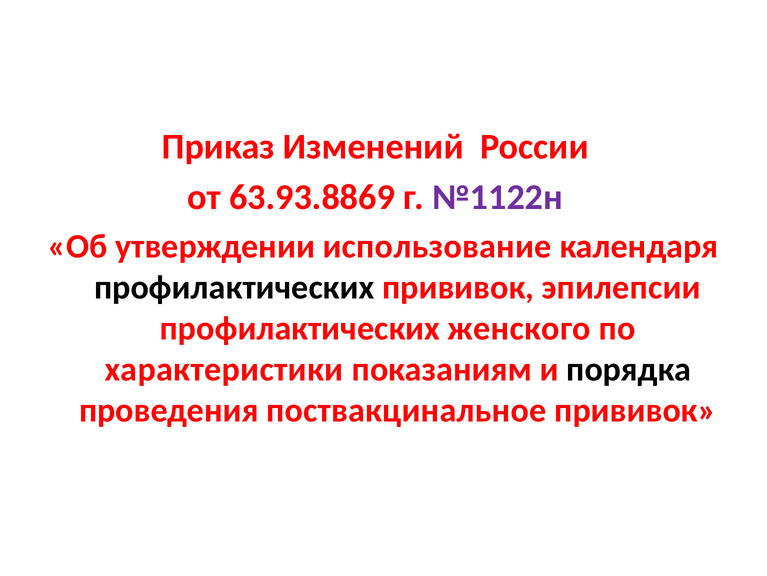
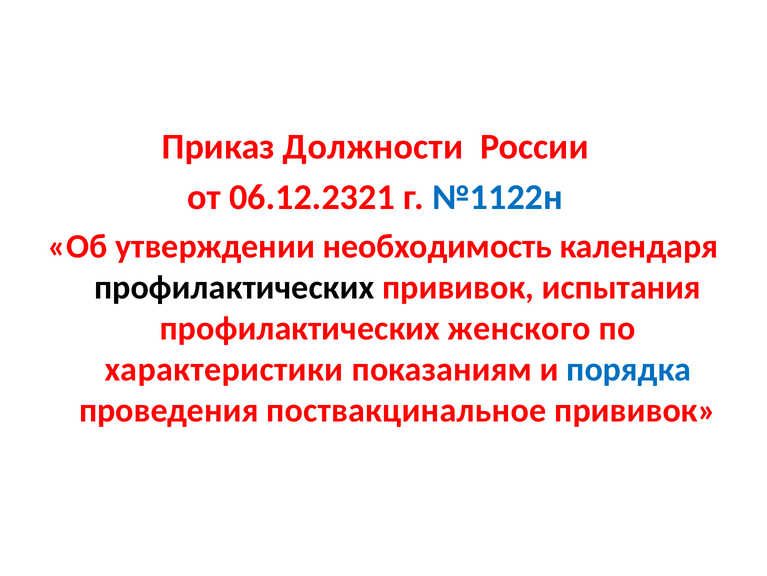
Изменений: Изменений -> Должности (373, 147)
63.93.8869: 63.93.8869 -> 06.12.2321 (312, 197)
№1122н colour: purple -> blue (498, 197)
использование: использование -> необходимость (437, 246)
эпилепсии: эпилепсии -> испытания (621, 287)
порядка colour: black -> blue (629, 369)
